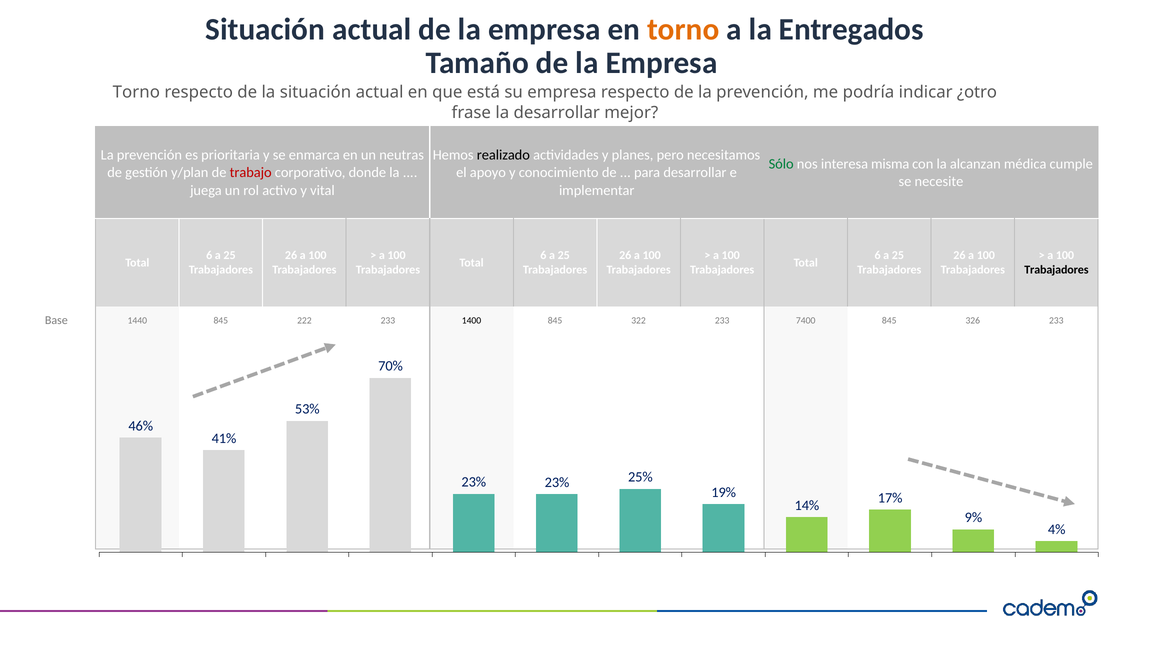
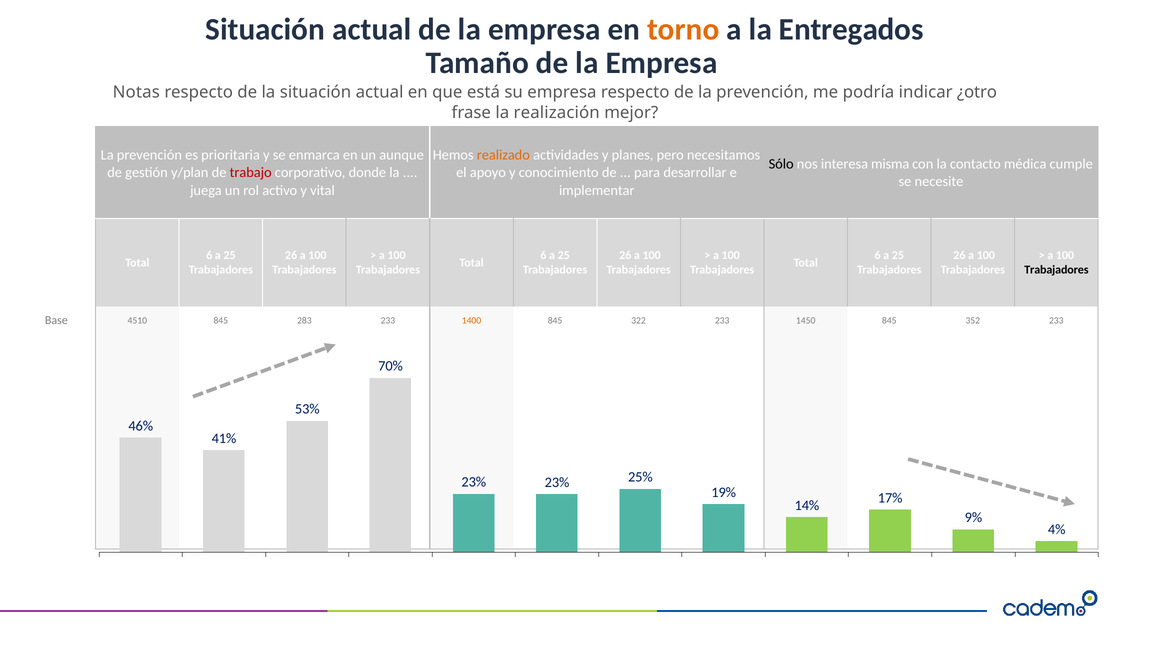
Torno: Torno -> Notas (136, 92)
la desarrollar: desarrollar -> realización (557, 113)
neutras: neutras -> aunque (402, 155)
realizado colour: black -> orange (503, 155)
Sólo colour: green -> black (781, 164)
alcanzan: alcanzan -> contacto (975, 164)
1440: 1440 -> 4510 (137, 321)
222: 222 -> 283 (304, 321)
1400 colour: black -> orange (471, 321)
7400: 7400 -> 1450 (806, 321)
326: 326 -> 352 (973, 321)
